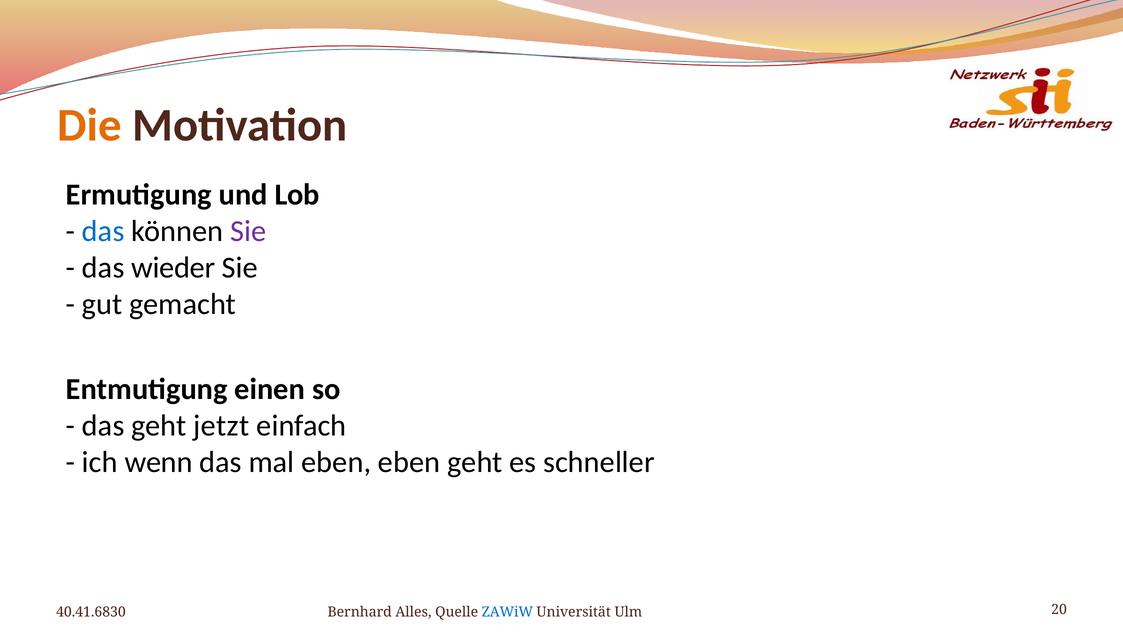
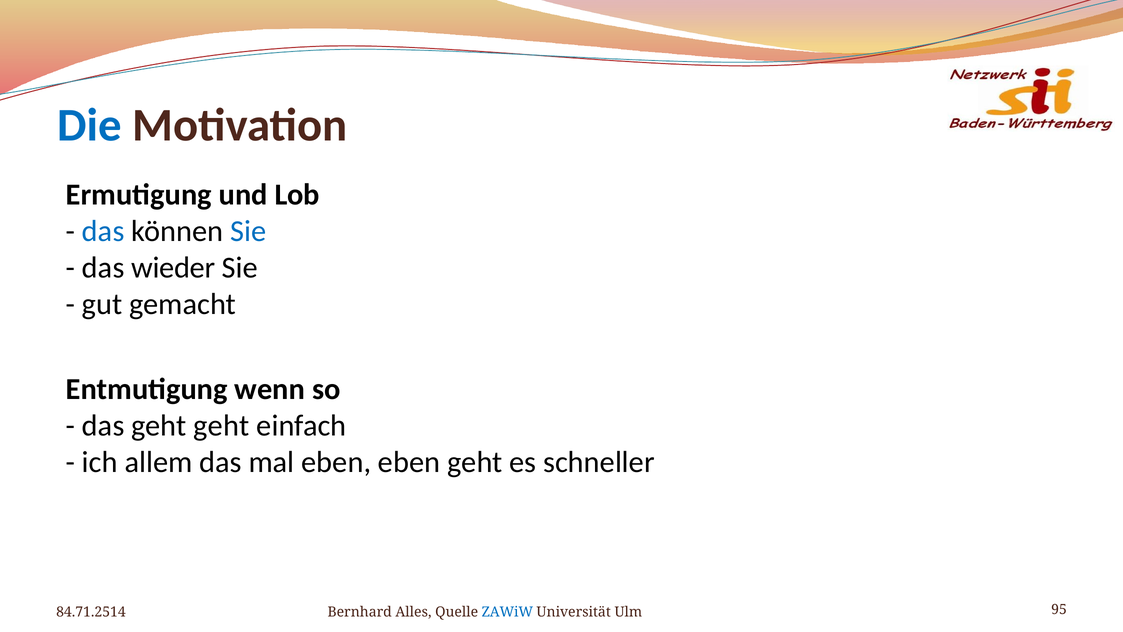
Die colour: orange -> blue (90, 125)
Sie colour: purple -> blue (248, 231)
einen: einen -> wenn (270, 389)
geht jetzt: jetzt -> geht (221, 426)
wenn: wenn -> allem (159, 462)
40.41.6830: 40.41.6830 -> 84.71.2514 (91, 612)
20: 20 -> 95 (1059, 609)
